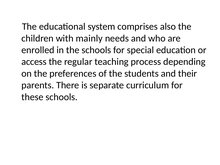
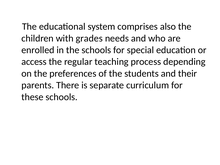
mainly: mainly -> grades (89, 38)
